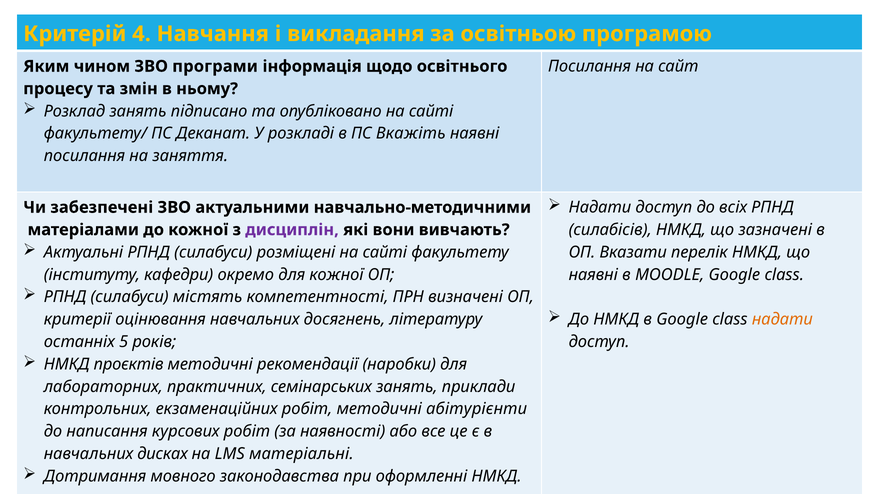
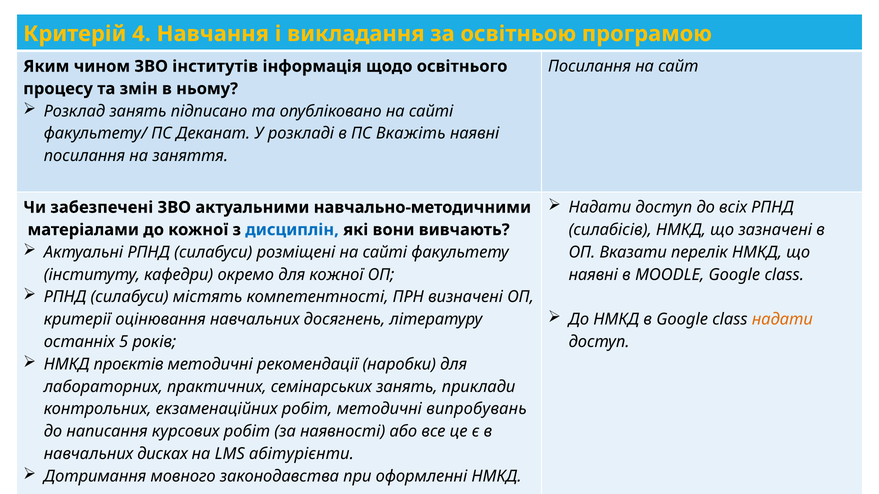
програми: програми -> інститутів (215, 66)
дисциплін colour: purple -> blue (292, 230)
абітурієнти: абітурієнти -> випробувань (477, 409)
матеріальні: матеріальні -> абітурієнти (301, 454)
